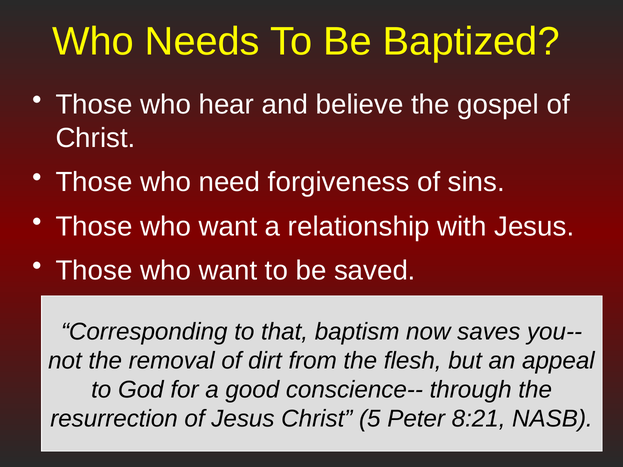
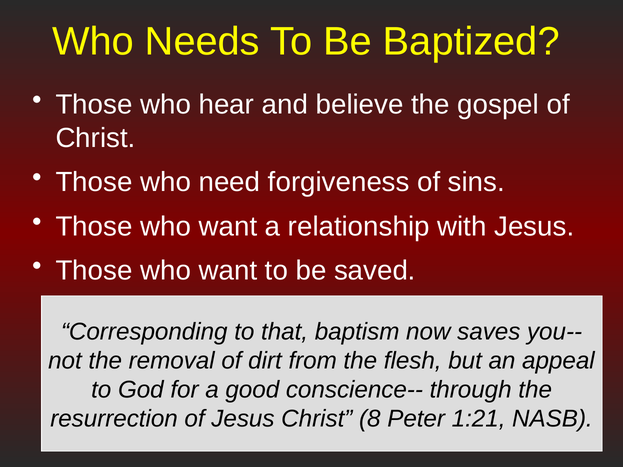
5: 5 -> 8 (370, 419)
8:21: 8:21 -> 1:21 (479, 419)
